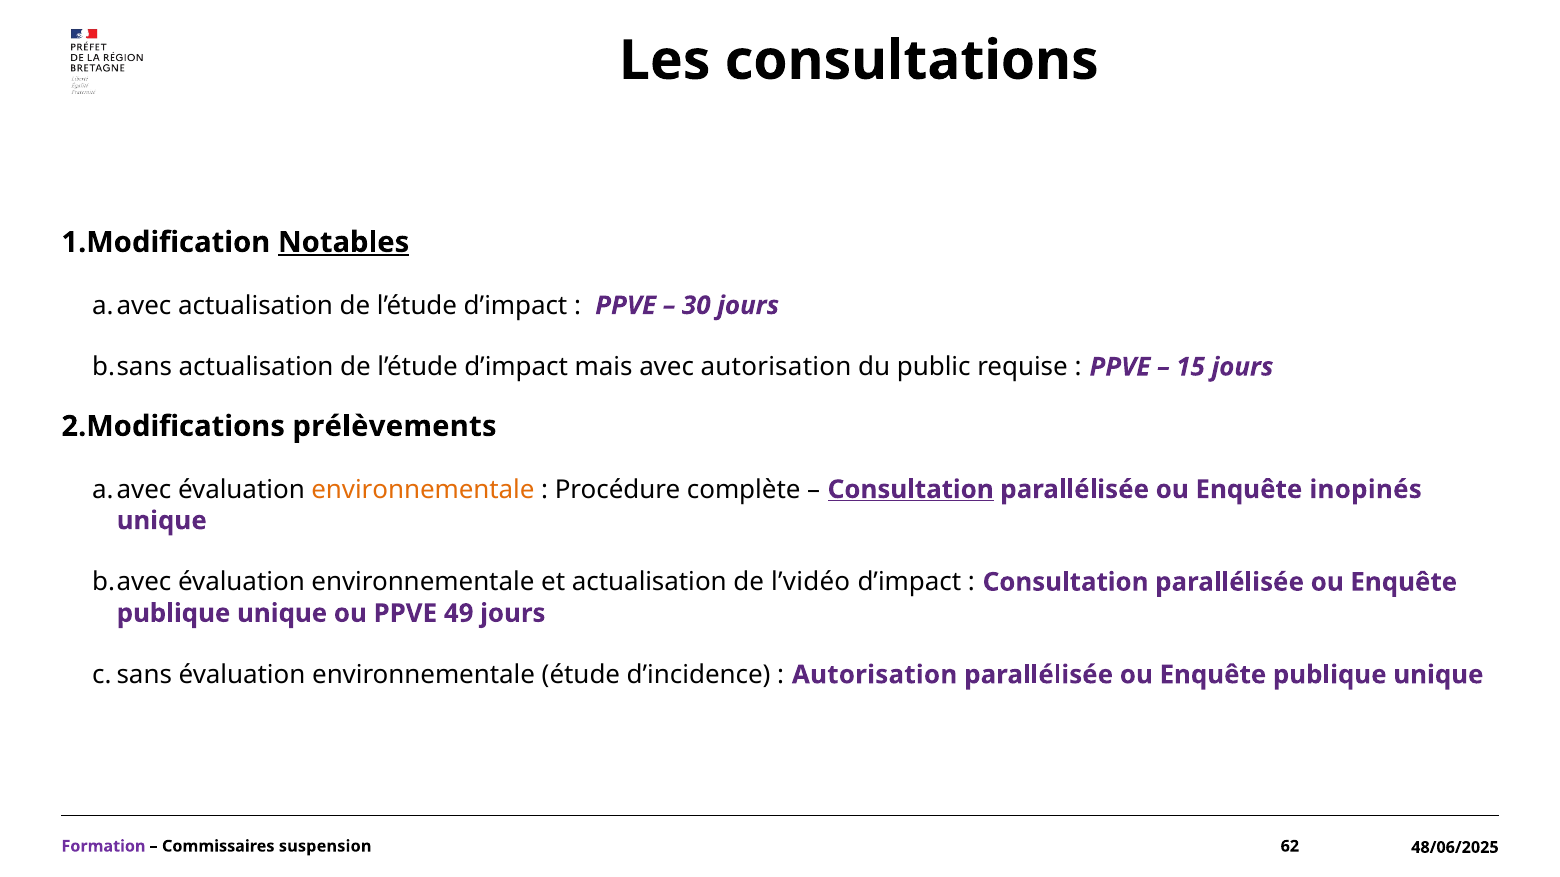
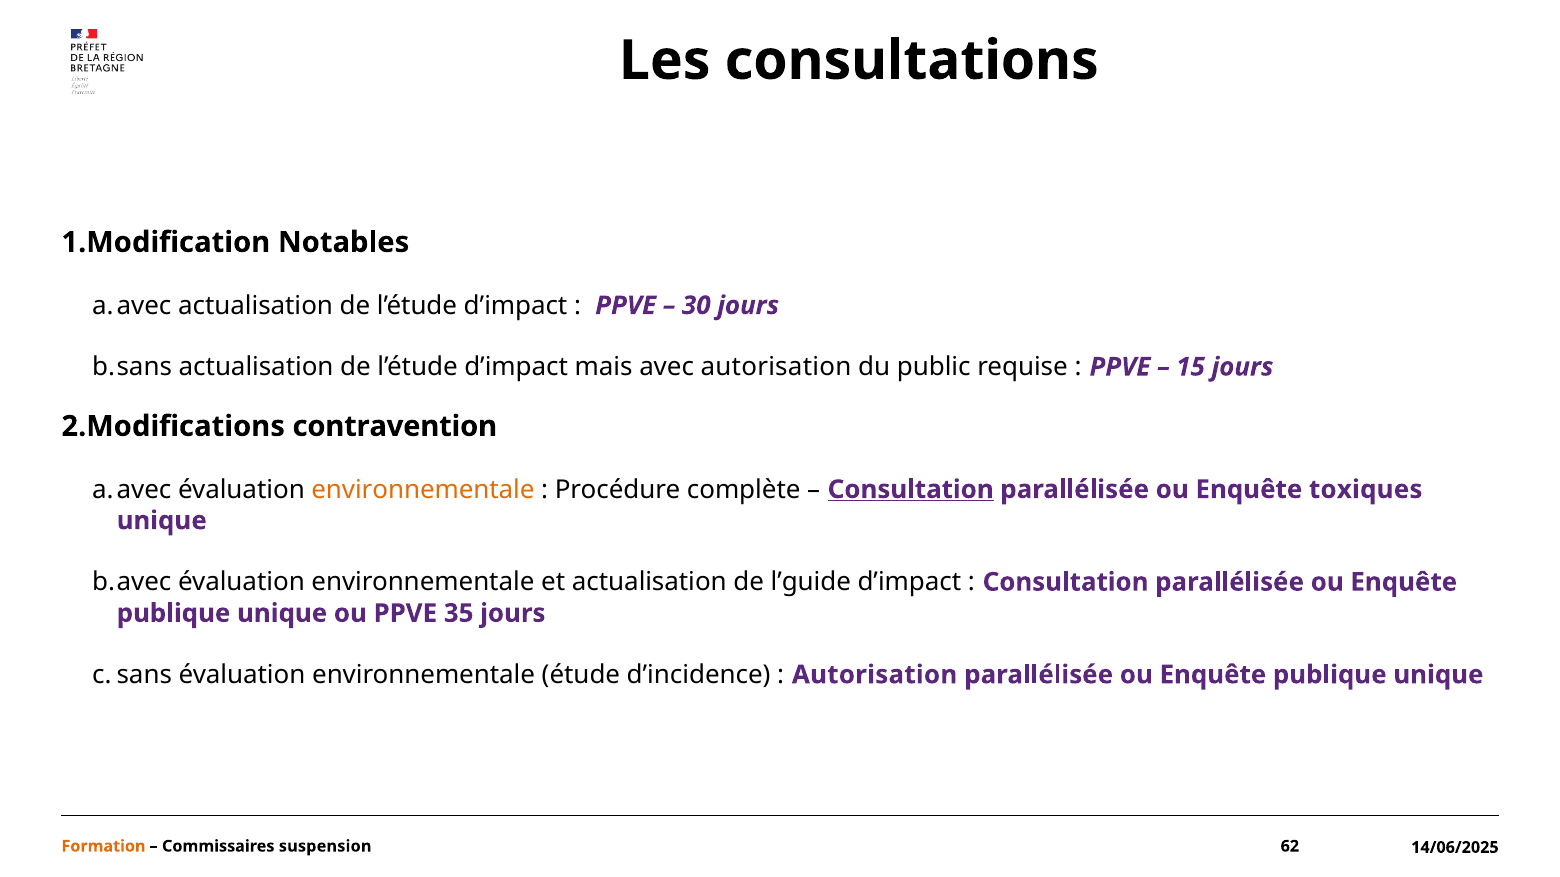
Notables underline: present -> none (344, 242)
prélèvements: prélèvements -> contravention (395, 427)
inopinés: inopinés -> toxiques (1366, 490)
l’vidéo: l’vidéo -> l’guide (811, 582)
49: 49 -> 35 (459, 614)
Formation colour: purple -> orange (103, 847)
48/06/2025: 48/06/2025 -> 14/06/2025 (1455, 848)
